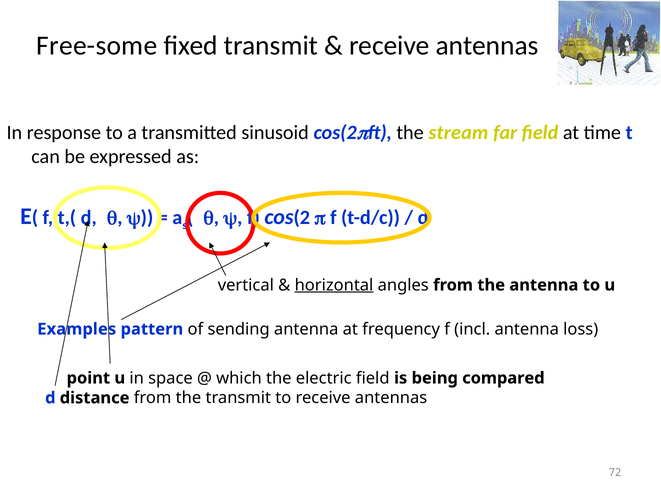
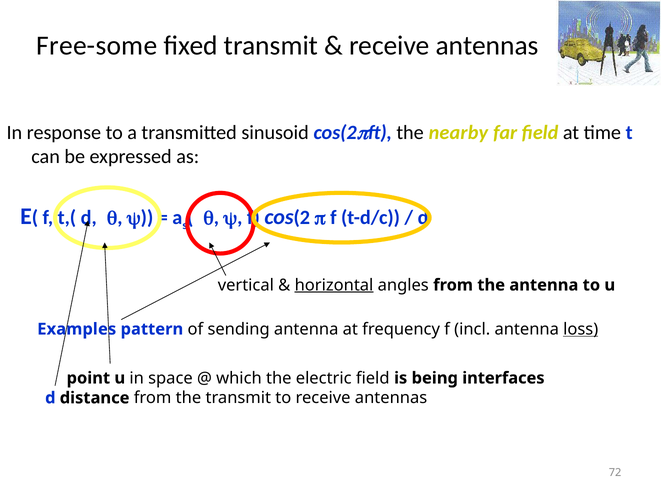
stream: stream -> nearby (458, 132)
loss underline: none -> present (581, 329)
compared: compared -> interfaces (503, 378)
